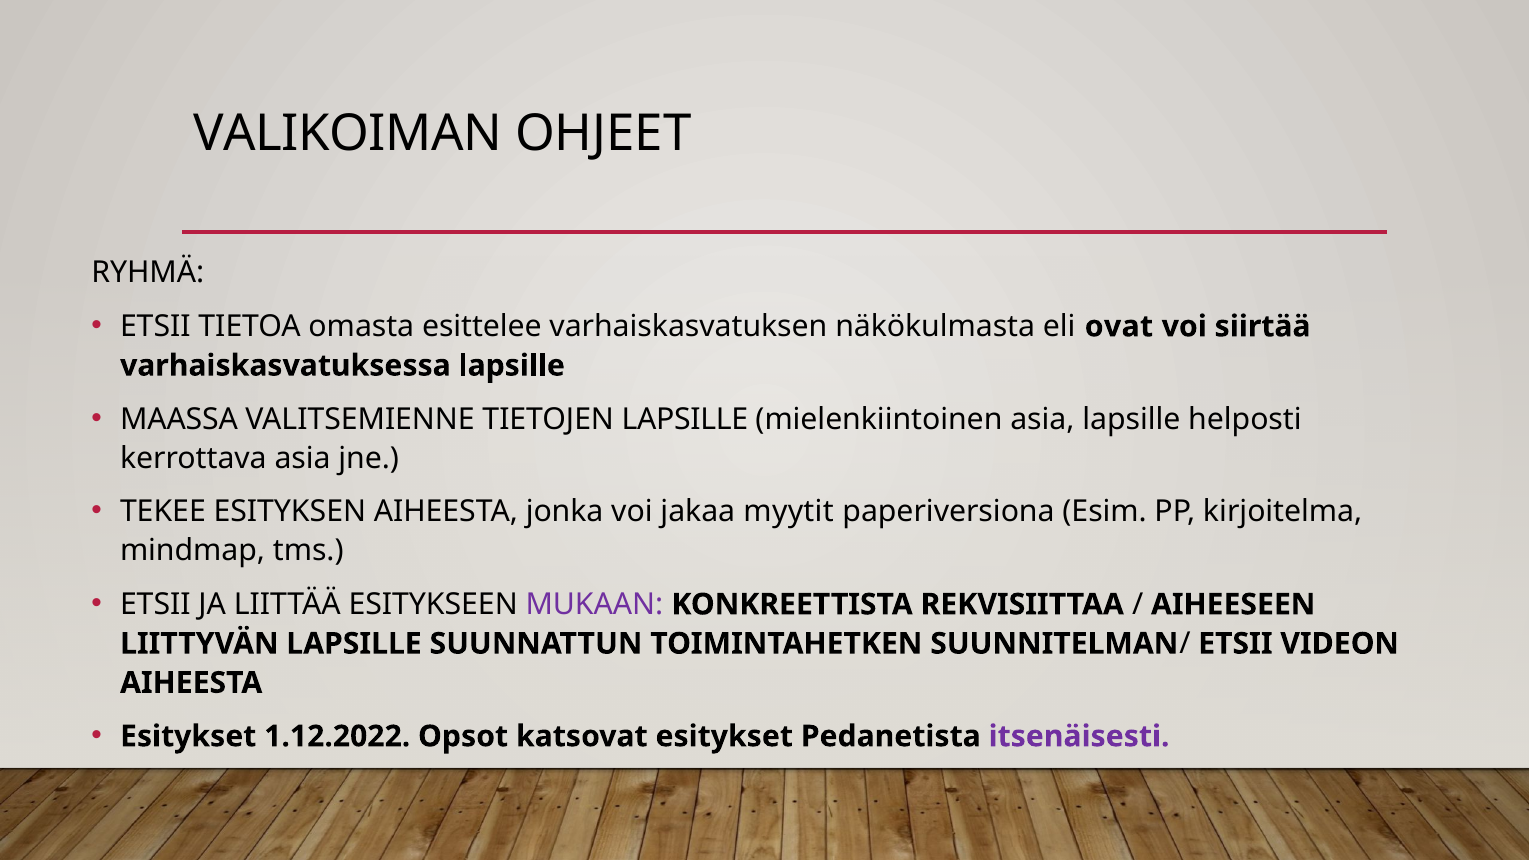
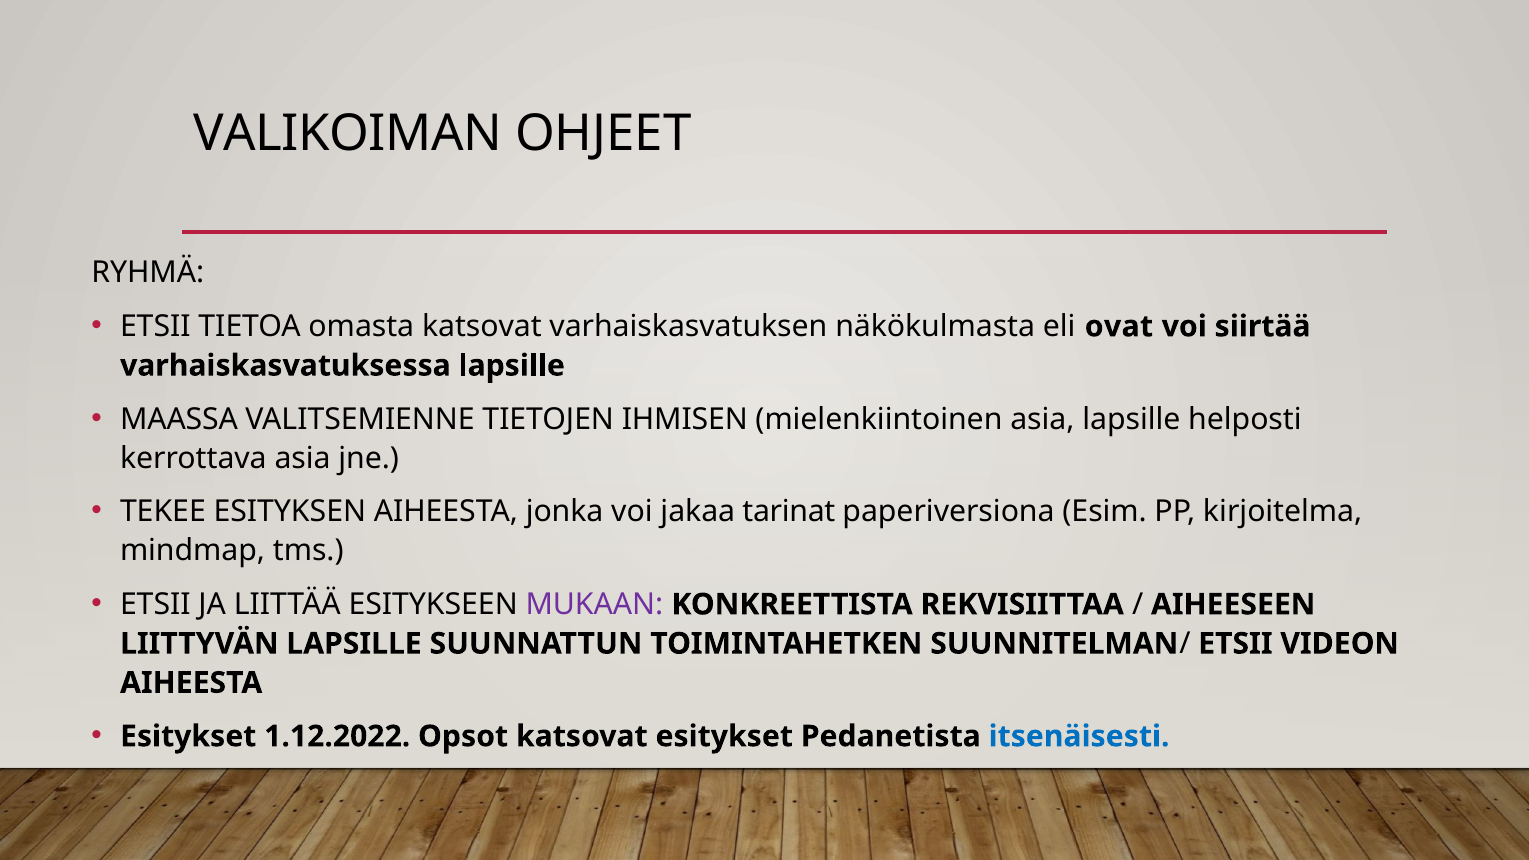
omasta esittelee: esittelee -> katsovat (482, 326)
TIETOJEN LAPSILLE: LAPSILLE -> IHMISEN (685, 419)
myytit: myytit -> tarinat (789, 512)
itsenäisesti colour: purple -> blue (1079, 736)
